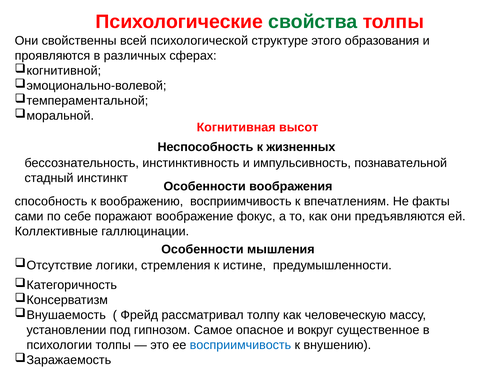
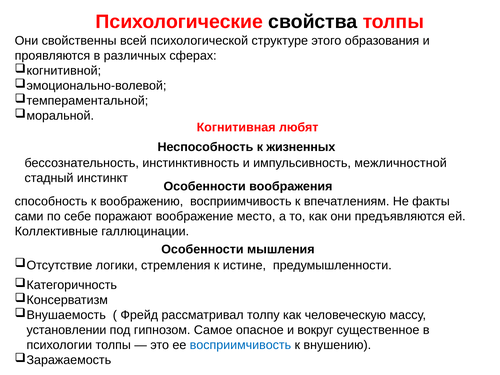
свойства colour: green -> black (313, 22)
высот: высот -> любят (299, 127)
познавательной: познавательной -> межличностной (401, 163)
фокус: фокус -> место (256, 217)
